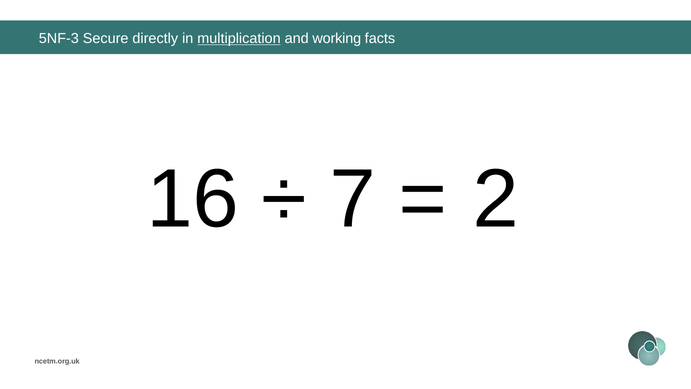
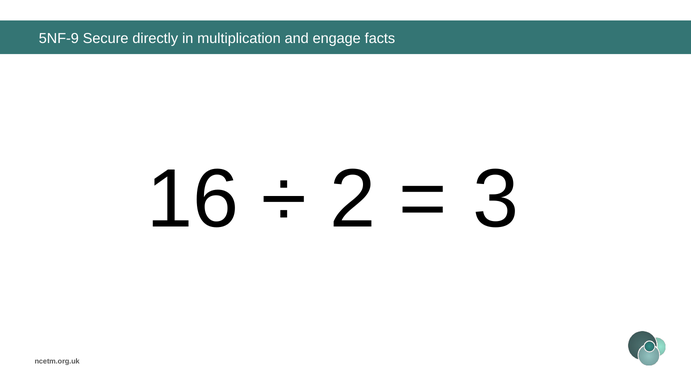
5NF-3: 5NF-3 -> 5NF-9 (59, 39)
multiplication underline: present -> none (239, 39)
working: working -> engage (337, 39)
7: 7 -> 2 (353, 199)
2: 2 -> 3 (496, 199)
